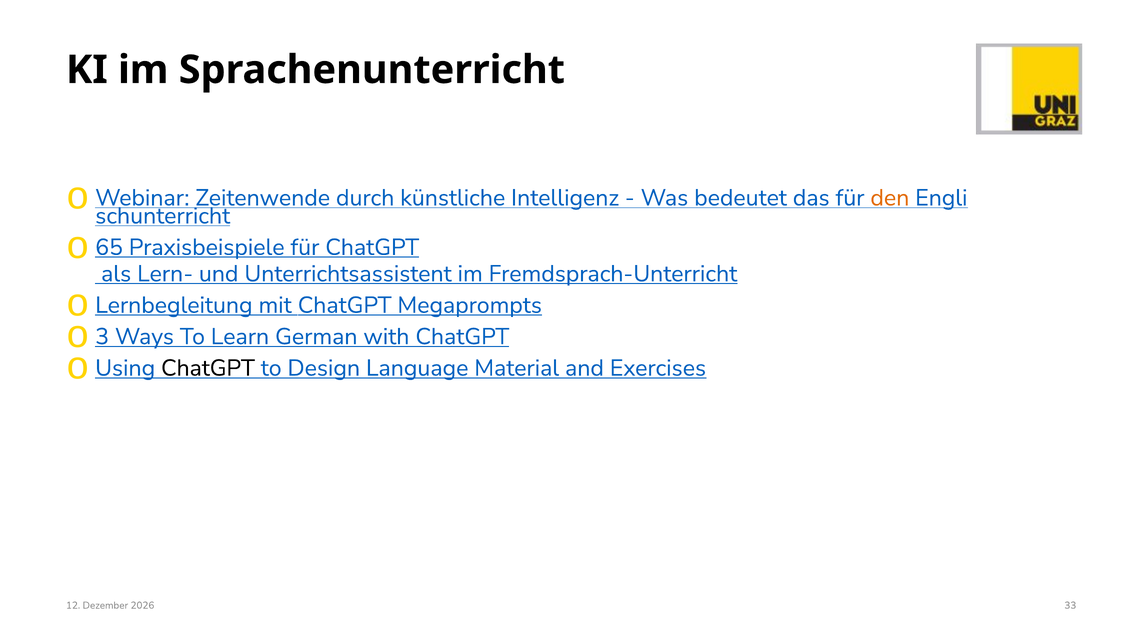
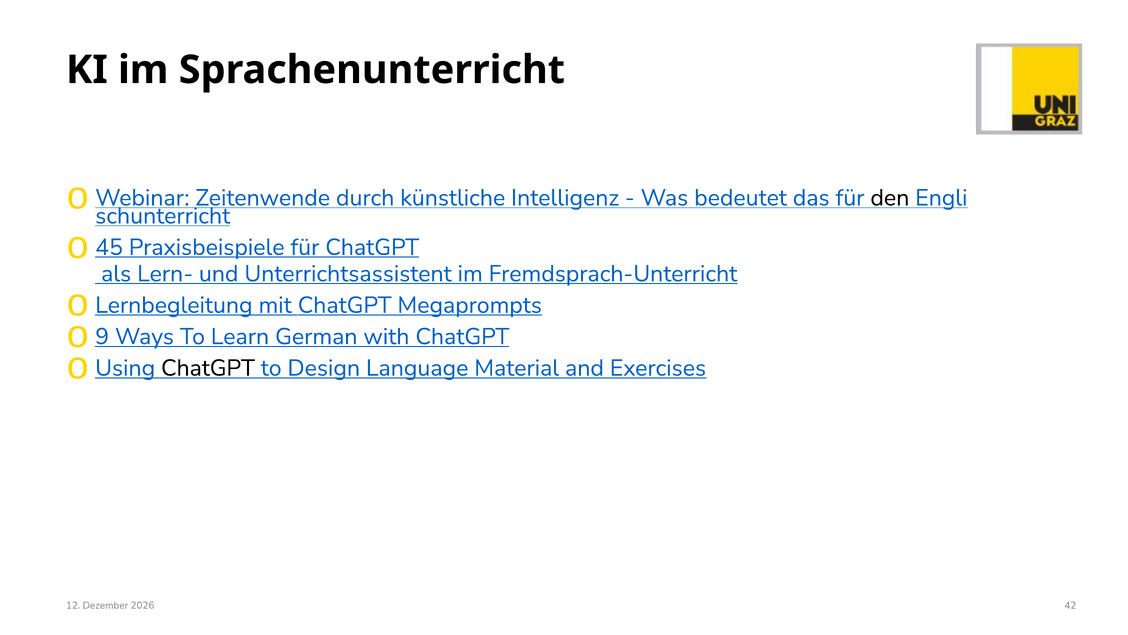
den colour: orange -> black (890, 198)
65: 65 -> 45 (109, 247)
3: 3 -> 9 (102, 336)
33: 33 -> 42 (1070, 605)
